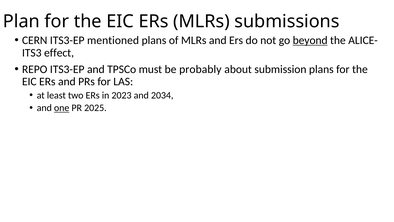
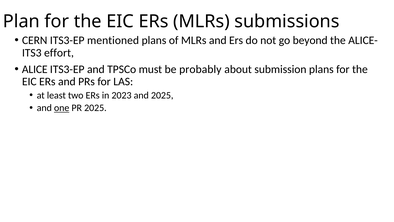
beyond underline: present -> none (310, 40)
effect: effect -> effort (59, 53)
REPO: REPO -> ALICE (35, 69)
and 2034: 2034 -> 2025 (162, 95)
